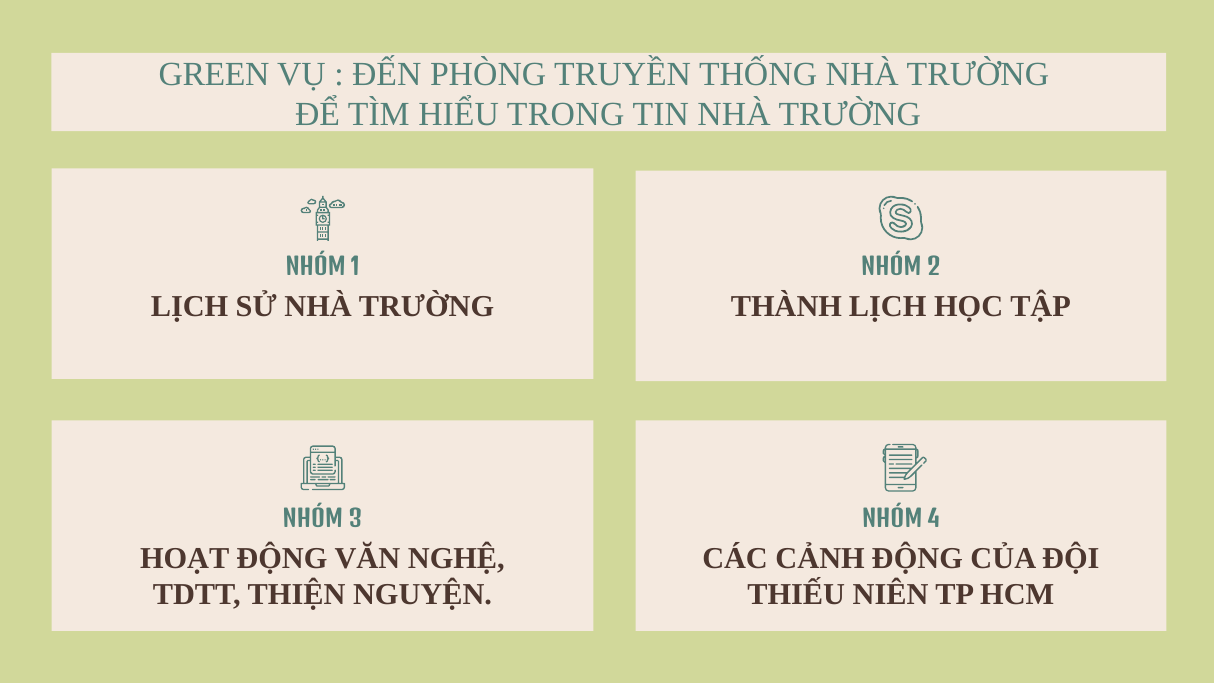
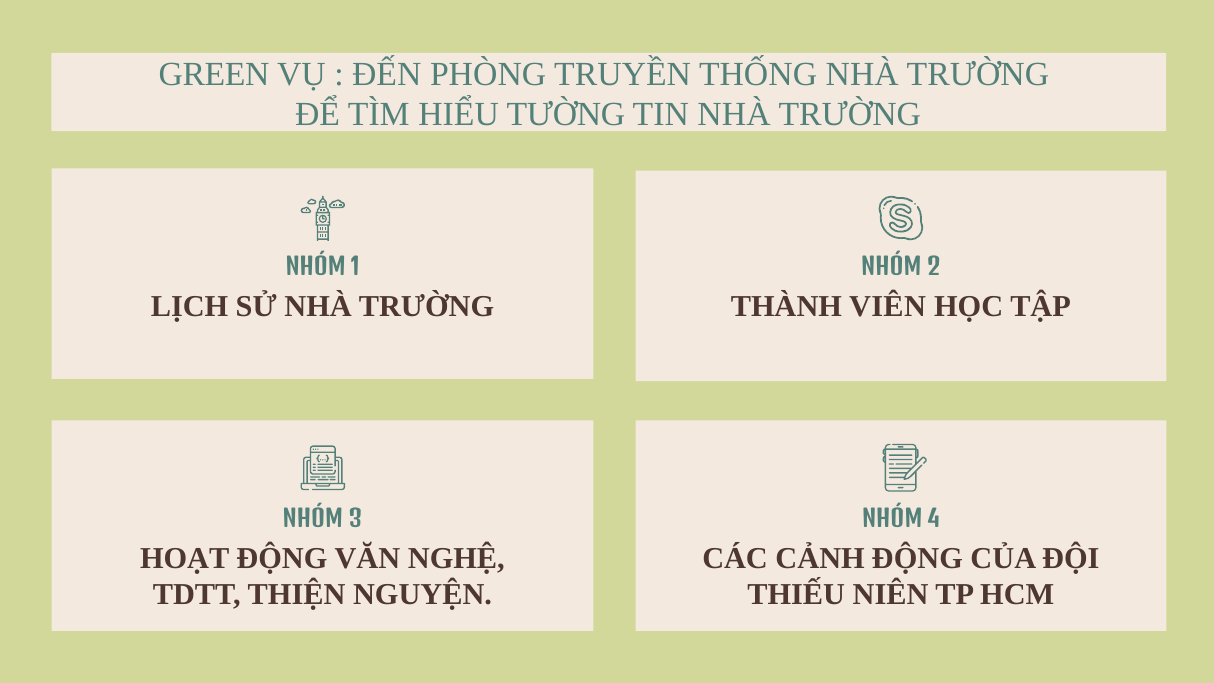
TRONG: TRONG -> TƯỜNG (566, 115)
THÀNH LỊCH: LỊCH -> VIÊN (888, 306)
